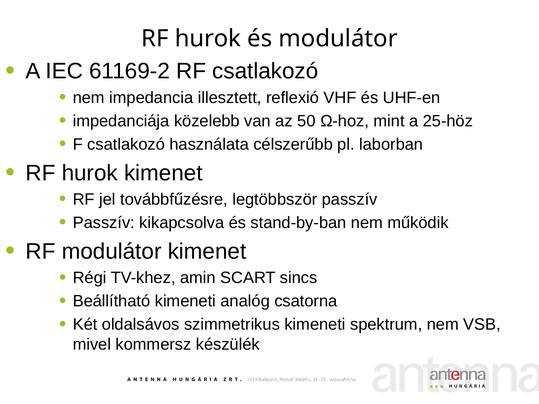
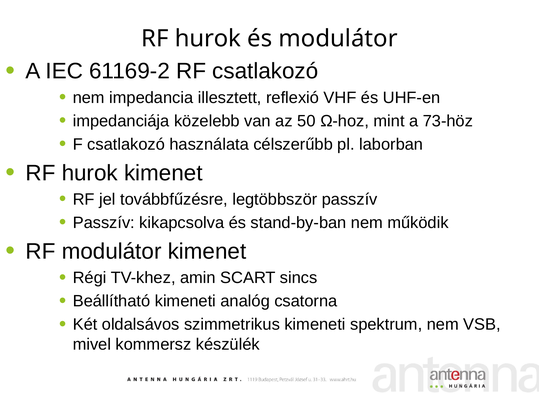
25-höz: 25-höz -> 73-höz (448, 121)
